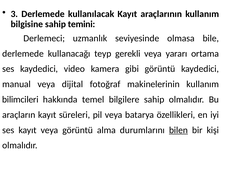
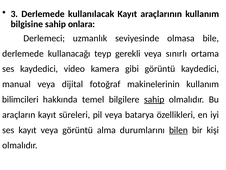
temini: temini -> onlara (82, 24)
yararı: yararı -> sınırlı (176, 53)
sahip underline: none -> present (154, 99)
